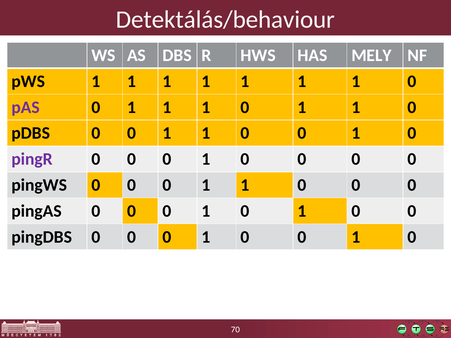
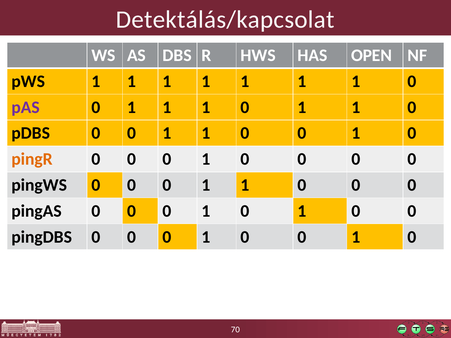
Detektálás/behaviour: Detektálás/behaviour -> Detektálás/kapcsolat (225, 20)
MELY: MELY -> OPEN (372, 55)
pingR colour: purple -> orange (32, 159)
